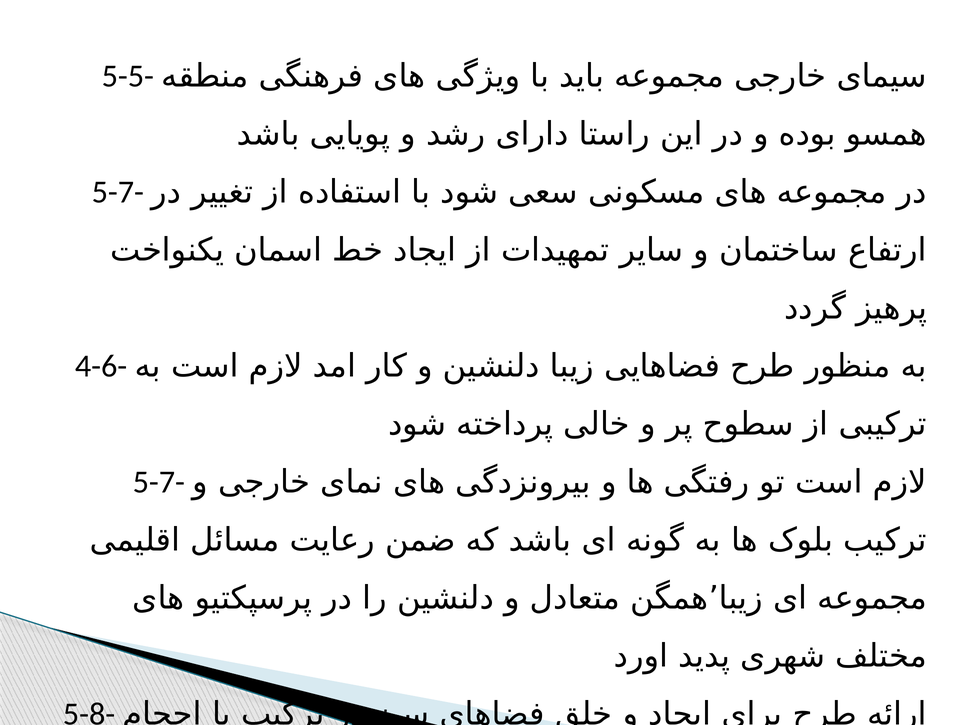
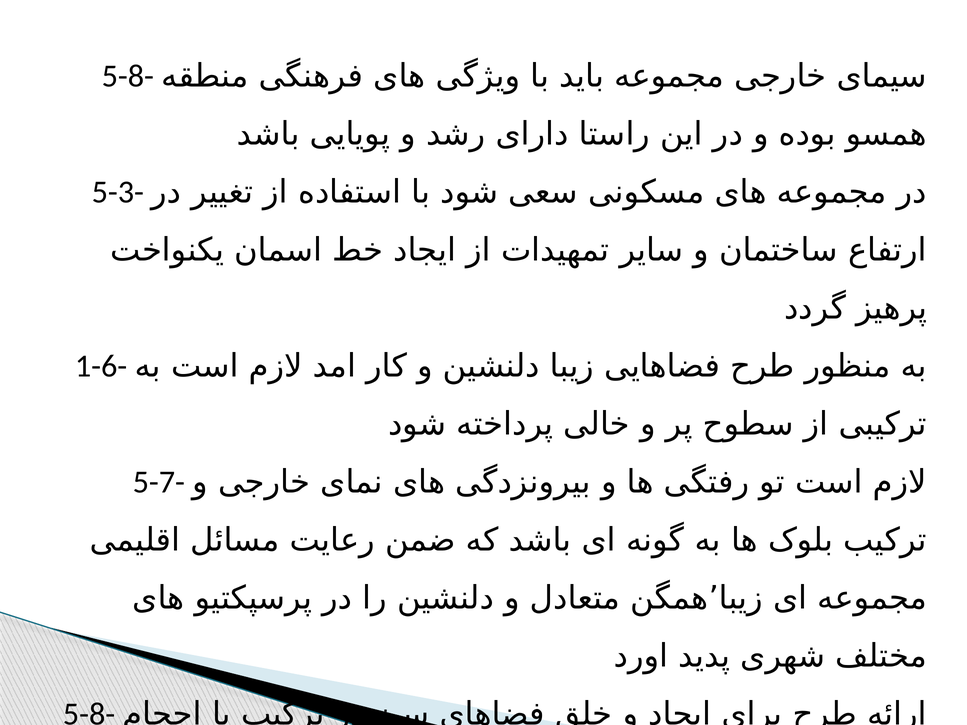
5-5-: 5-5- -> 5-8- (128, 76)
5-7-: 5-7- -> 5-3- (118, 192)
4-6-: 4-6- -> 1-6- (101, 366)
